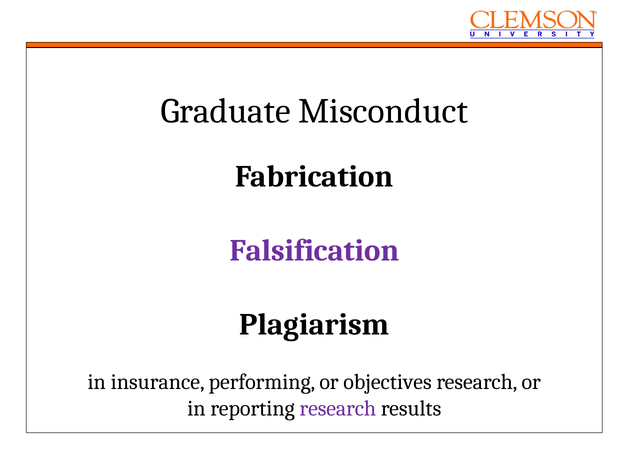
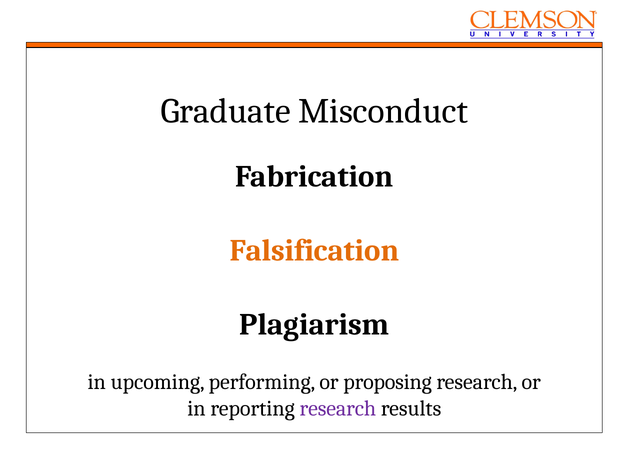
Falsification colour: purple -> orange (314, 251)
insurance: insurance -> upcoming (158, 382)
objectives: objectives -> proposing (388, 382)
